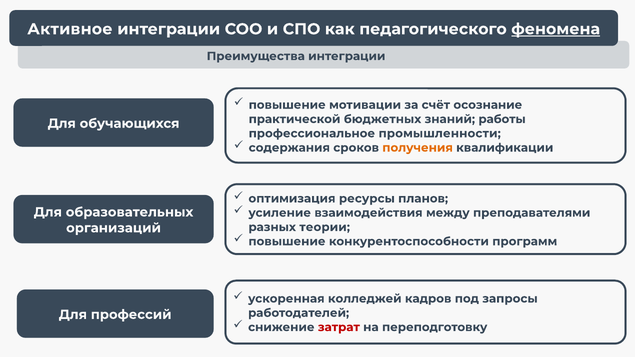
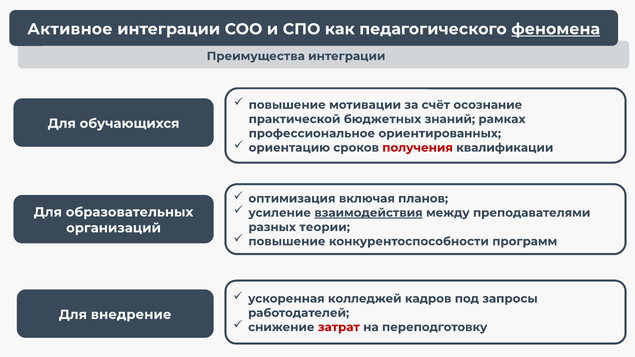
работы: работы -> рамках (502, 119)
промышленности: промышленности -> ориентированных (440, 133)
содержания: содержания -> ориентацию (289, 148)
получения colour: orange -> red (418, 148)
ресурсы: ресурсы -> включая (367, 199)
взаимодействия underline: none -> present (368, 213)
профессий: профессий -> внедрение (131, 315)
